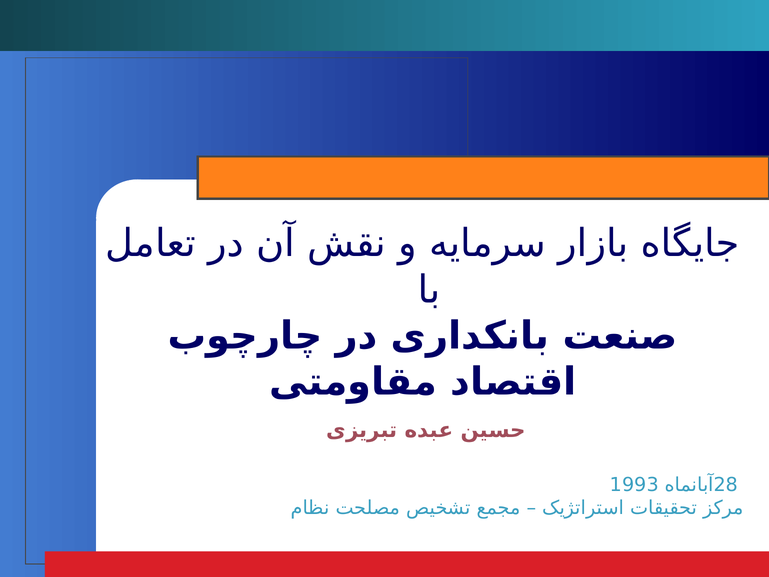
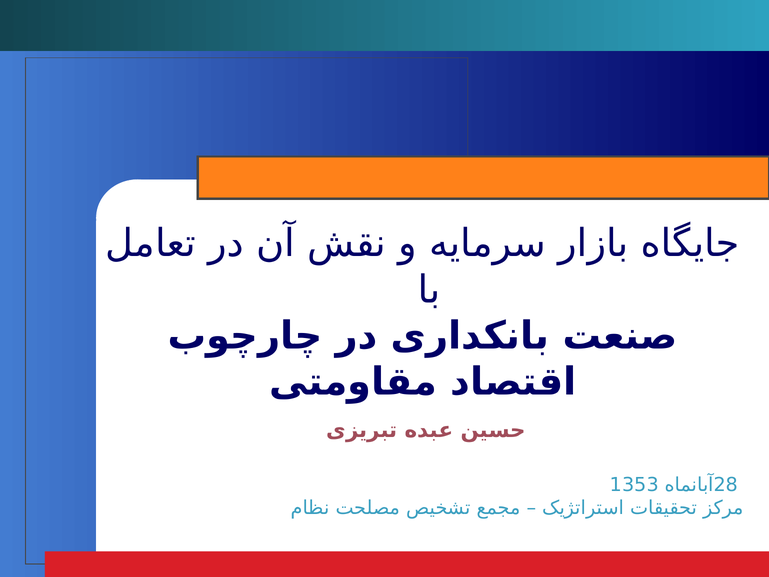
1993: 1993 -> 1353 (634, 484)
